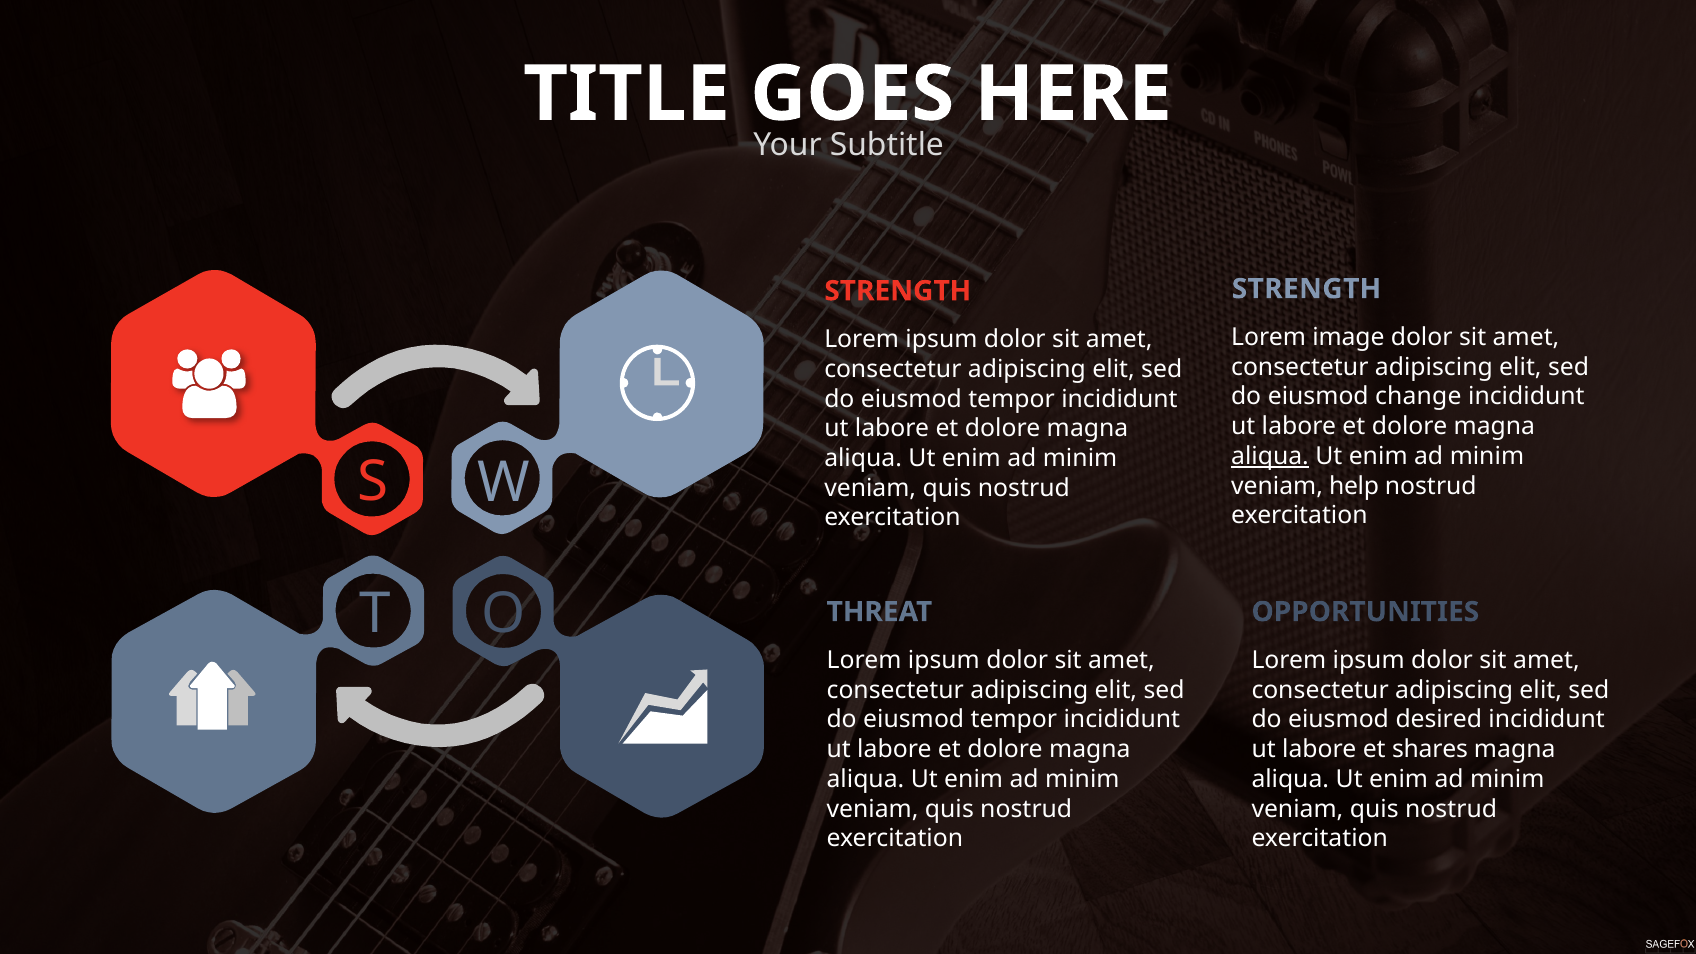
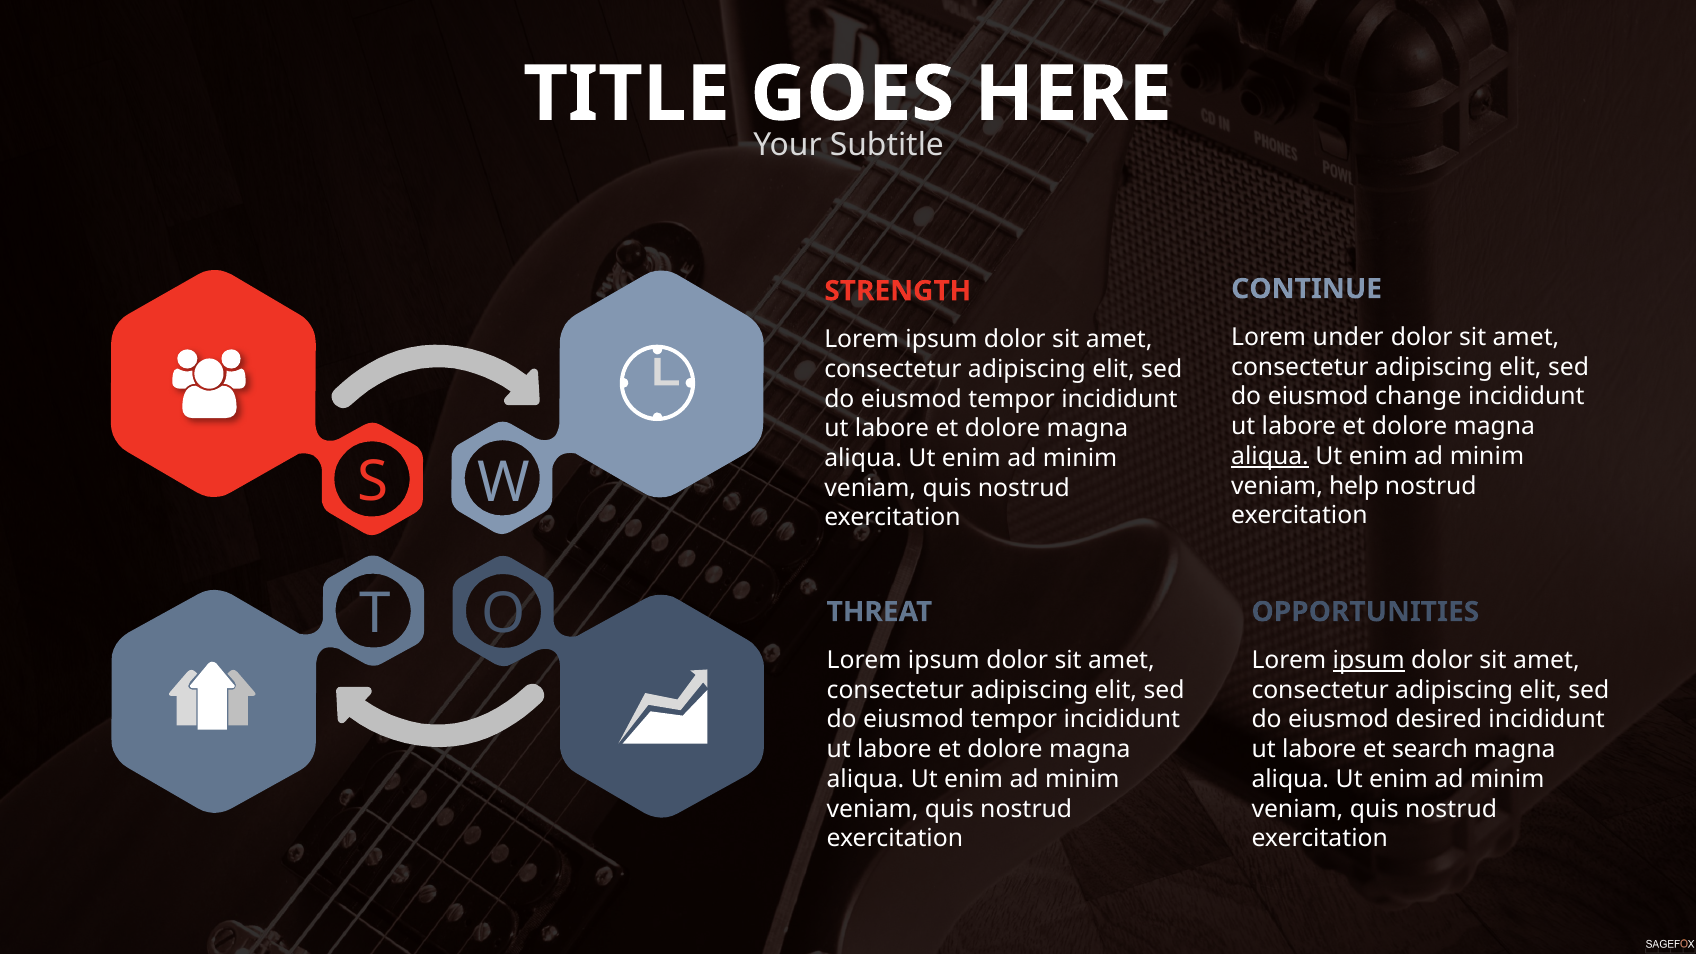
STRENGTH: STRENGTH -> CONTINUE (1307, 289)
image: image -> under (1348, 337)
ipsum underline: none -> present (1369, 660)
shares: shares -> search (1430, 749)
